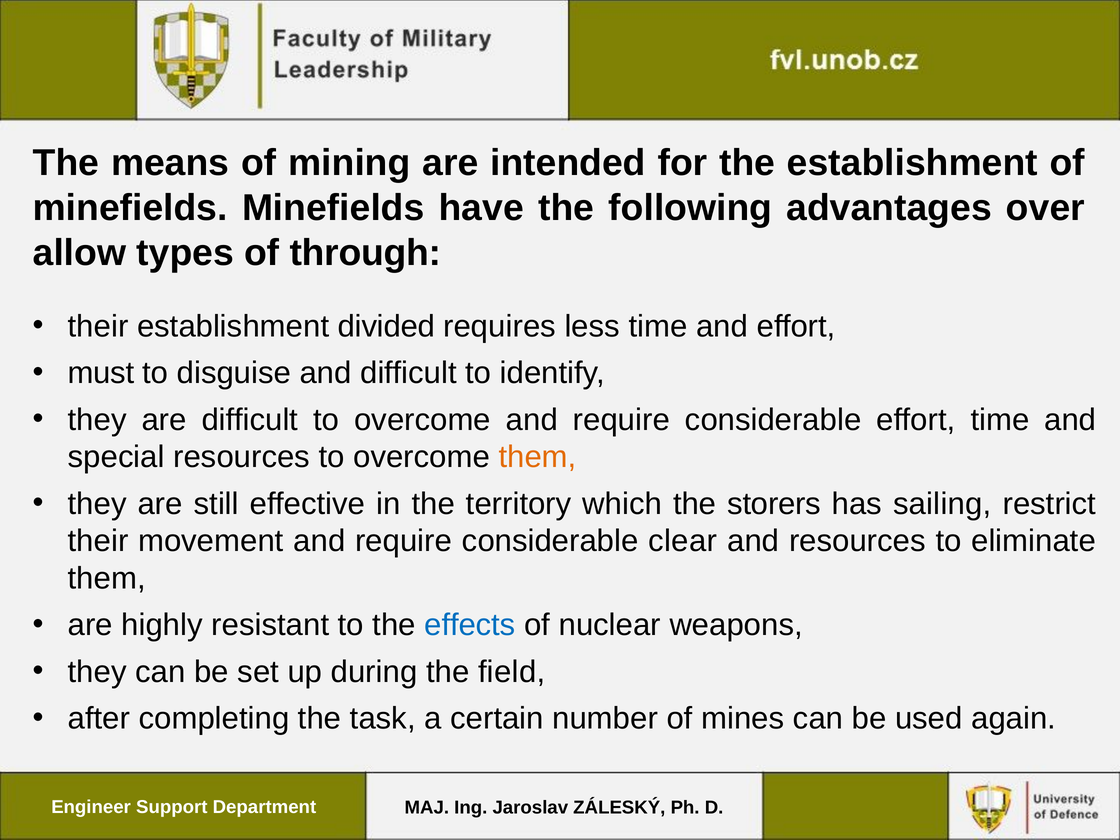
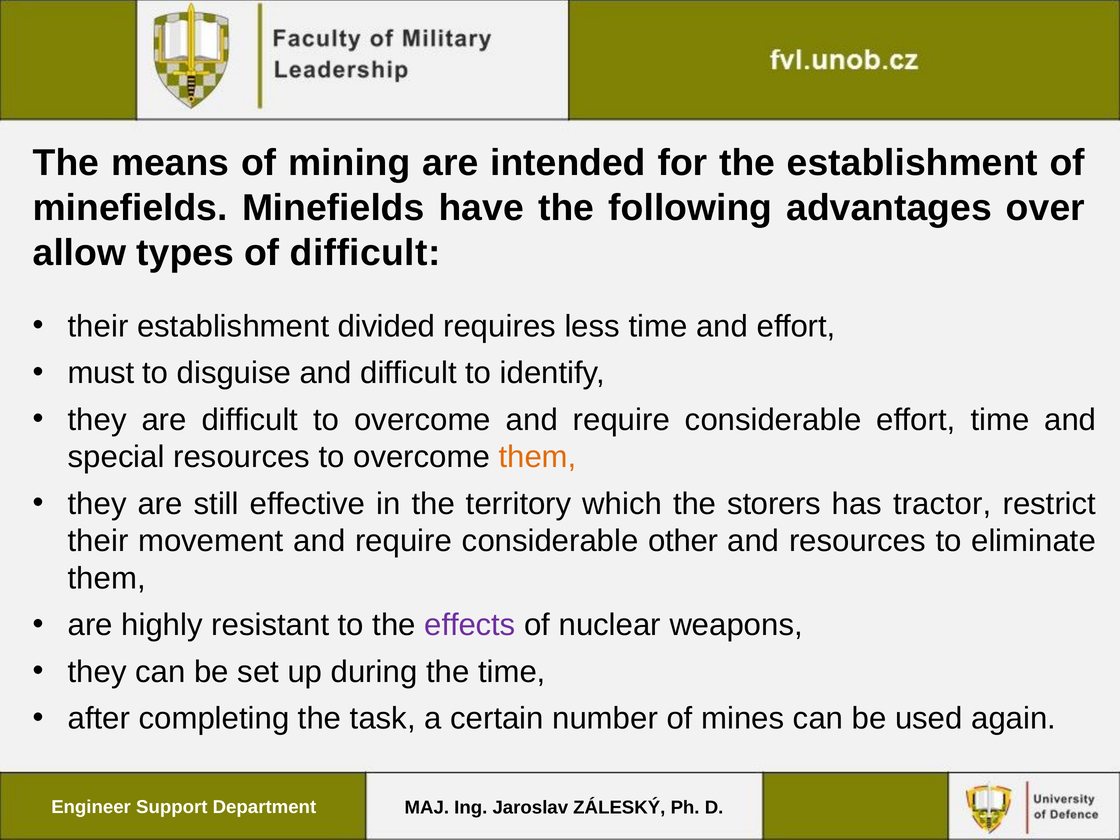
of through: through -> difficult (365, 253)
sailing: sailing -> tractor (942, 504)
clear: clear -> other (683, 541)
effects colour: blue -> purple (470, 625)
the field: field -> time (512, 672)
